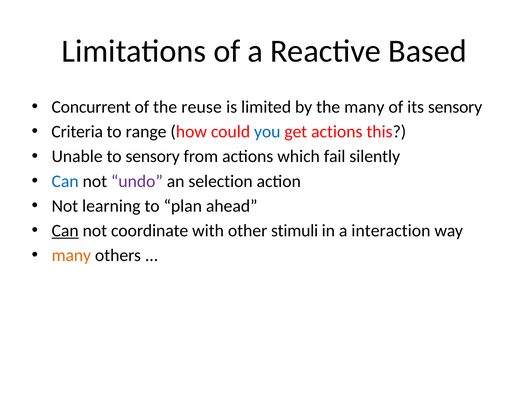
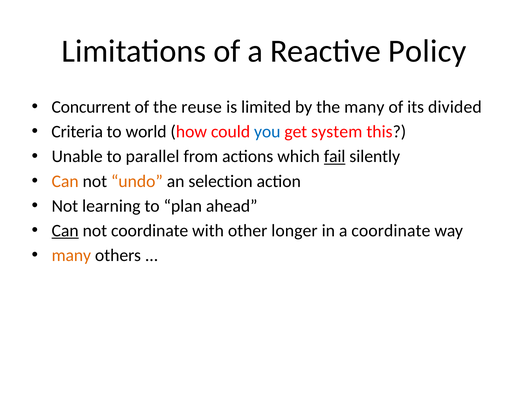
Based: Based -> Policy (427, 51)
its sensory: sensory -> divided (455, 107)
range: range -> world (146, 132)
get actions: actions -> system (337, 132)
to sensory: sensory -> parallel (153, 156)
fail underline: none -> present (335, 156)
Can colour: blue -> orange (65, 181)
undo colour: purple -> orange (137, 181)
stimuli: stimuli -> longer (294, 230)
a interaction: interaction -> coordinate (391, 230)
